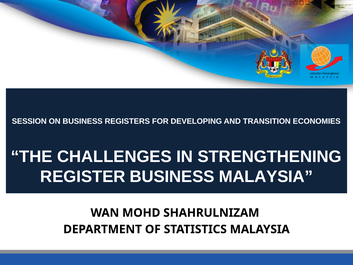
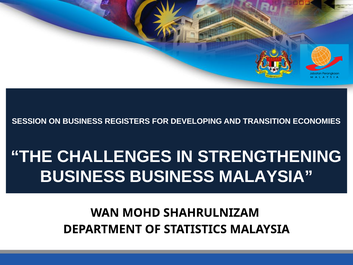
REGISTER: REGISTER -> BUSINESS (83, 177)
